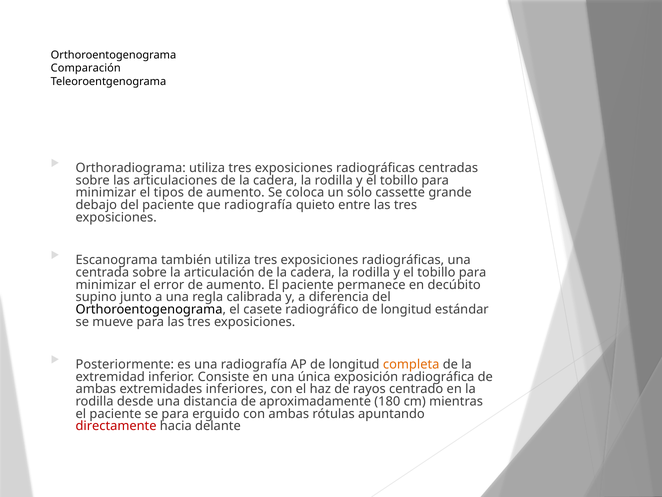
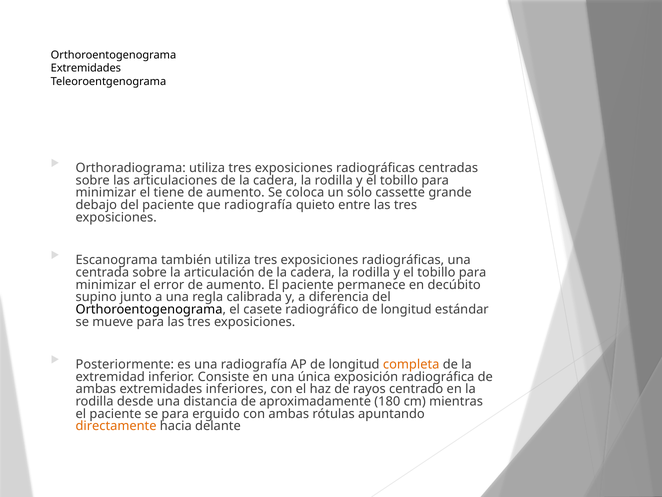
Comparación: Comparación -> Extremidades (86, 68)
tipos: tipos -> tiene (169, 193)
directamente colour: red -> orange (116, 426)
